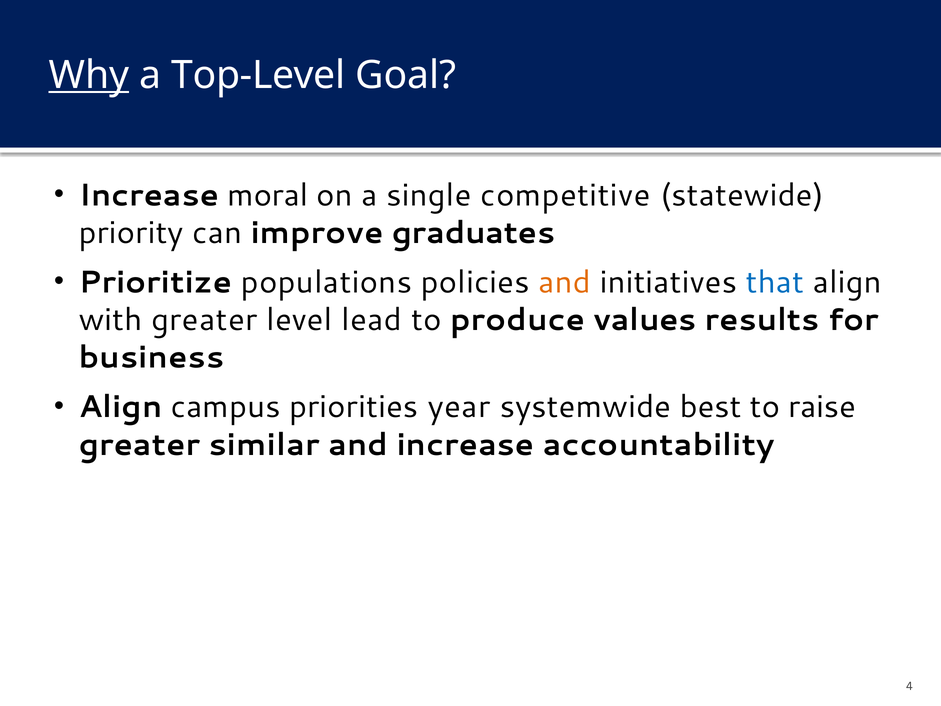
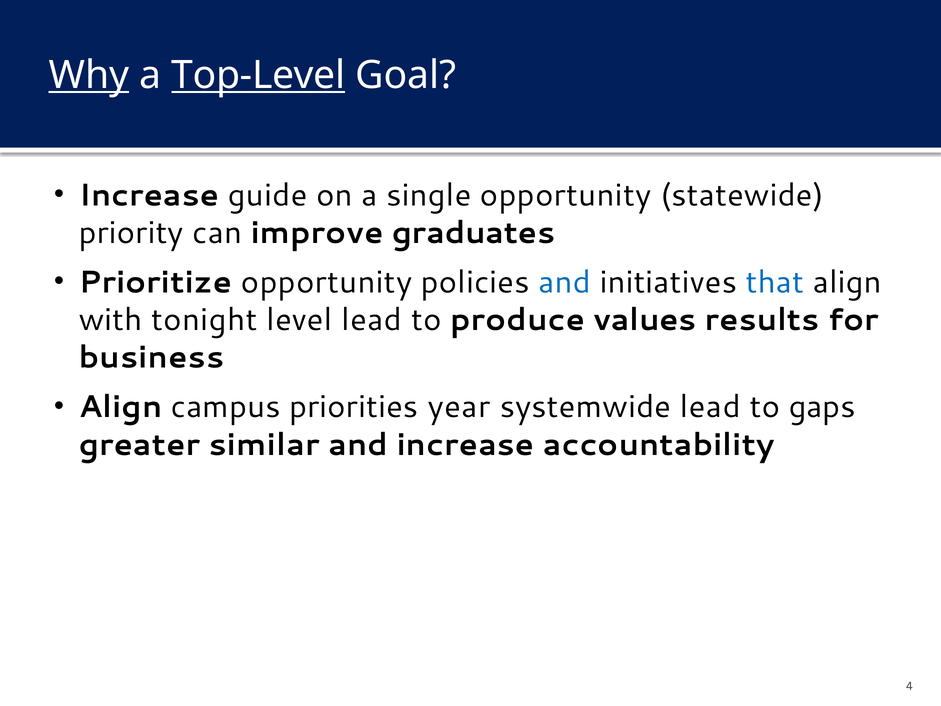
Top-Level underline: none -> present (258, 75)
moral: moral -> guide (268, 195)
single competitive: competitive -> opportunity (566, 195)
Prioritize populations: populations -> opportunity (327, 282)
and colour: orange -> blue (565, 282)
with greater: greater -> tonight (204, 320)
systemwide best: best -> lead (710, 407)
raise: raise -> gaps (822, 407)
